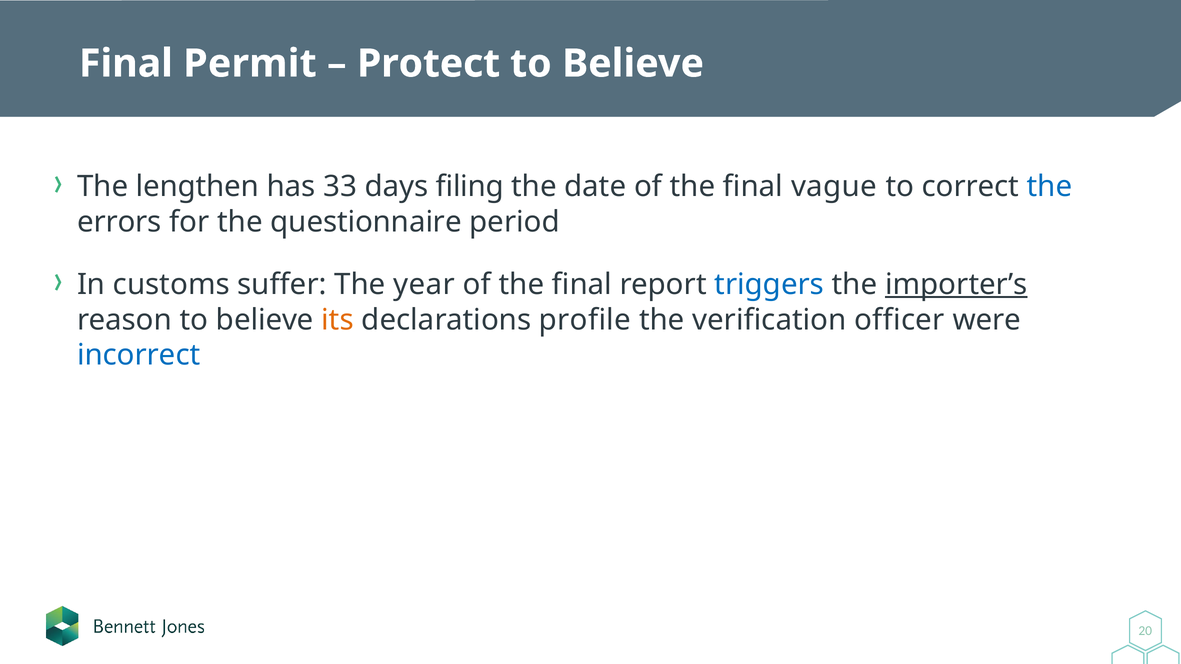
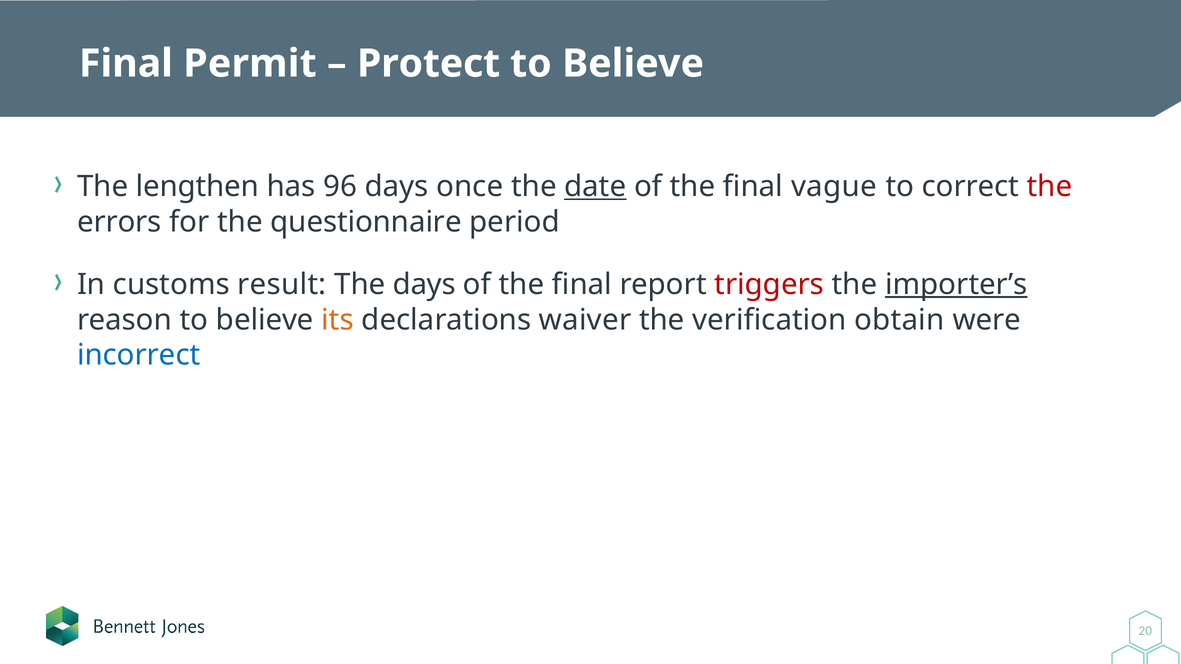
33: 33 -> 96 (340, 187)
filing: filing -> once (470, 187)
date underline: none -> present (595, 187)
the colour: blue -> red (1050, 187)
suffer: suffer -> result (282, 285)
The year: year -> days (424, 285)
triggers colour: blue -> red (769, 285)
profile: profile -> waiver (585, 320)
officer: officer -> obtain (899, 320)
